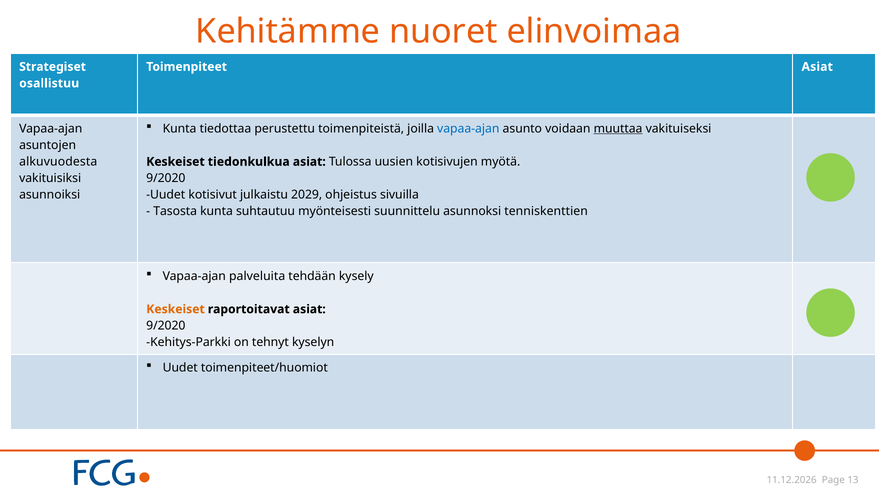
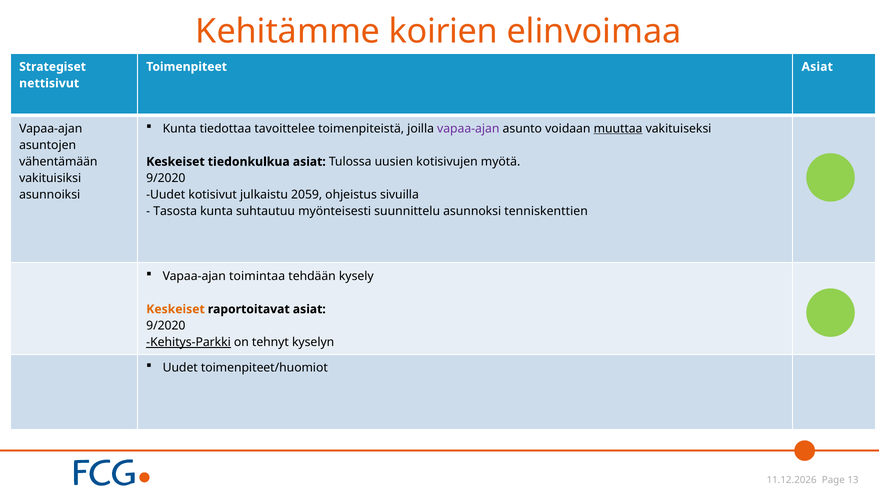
nuoret: nuoret -> koirien (443, 32)
osallistuu: osallistuu -> nettisivut (49, 83)
perustettu: perustettu -> tavoittelee (285, 129)
vapaa-ajan colour: blue -> purple (468, 129)
alkuvuodesta: alkuvuodesta -> vähentämään (58, 162)
2029: 2029 -> 2059 (307, 195)
palveluita: palveluita -> toimintaa (257, 276)
Kehitys-Parkki underline: none -> present (189, 343)
